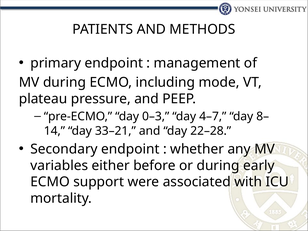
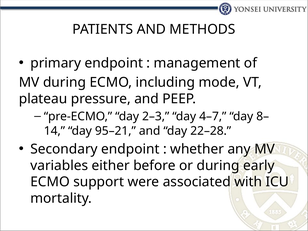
0–3: 0–3 -> 2–3 (156, 116)
33–21: 33–21 -> 95–21 (115, 131)
